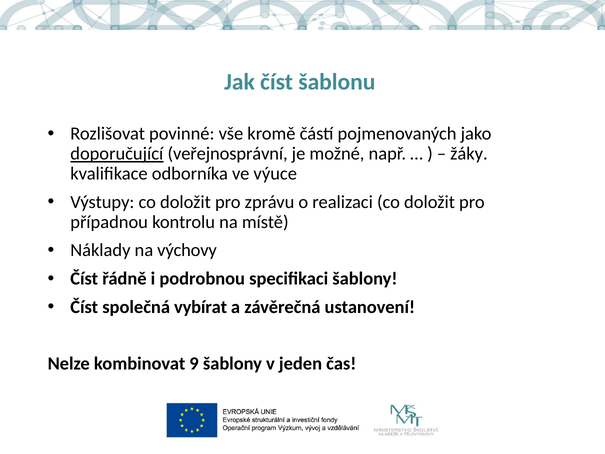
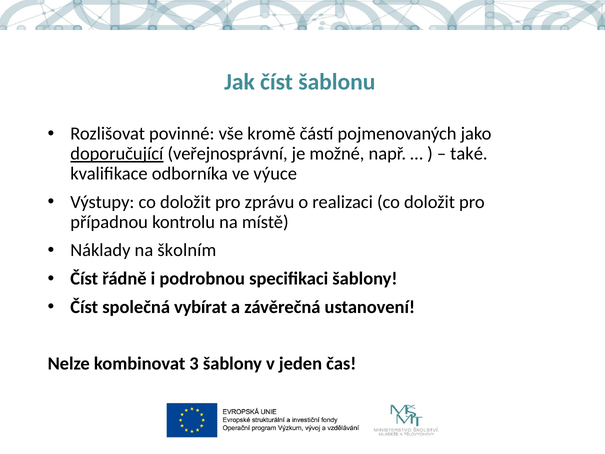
žáky: žáky -> také (469, 154)
výchovy: výchovy -> školním (187, 250)
9: 9 -> 3 (194, 364)
